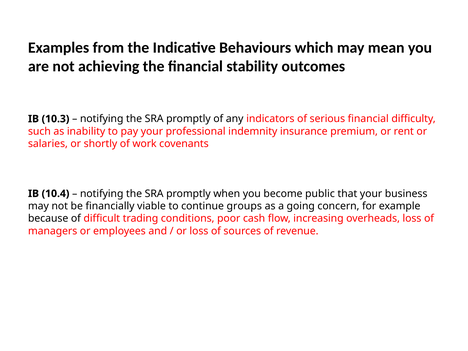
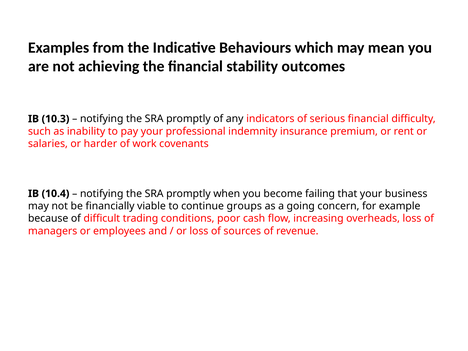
shortly: shortly -> harder (100, 144)
public: public -> failing (320, 194)
